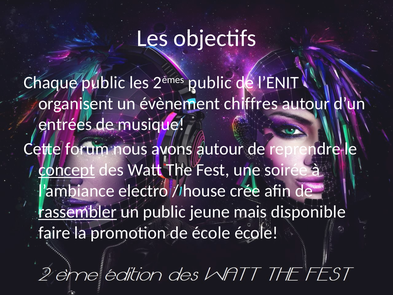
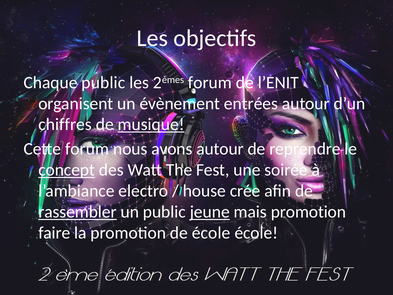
2èmes public: public -> forum (210, 82)
chiffres: chiffres -> entrées (251, 103)
entrées: entrées -> chiffres (65, 124)
musique underline: none -> present (151, 124)
jeune underline: none -> present (210, 212)
mais disponible: disponible -> promotion (308, 212)
